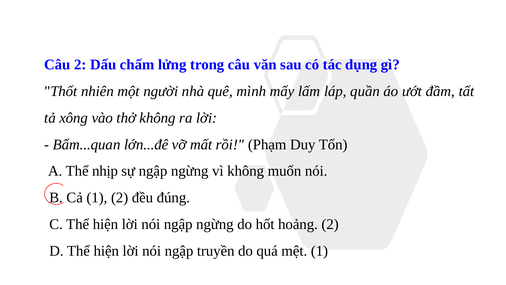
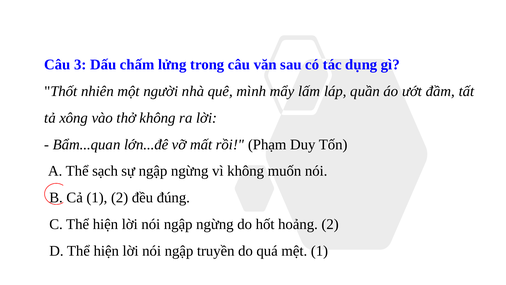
Câu 2: 2 -> 3 (80, 65)
nhịp: nhịp -> sạch (105, 171)
